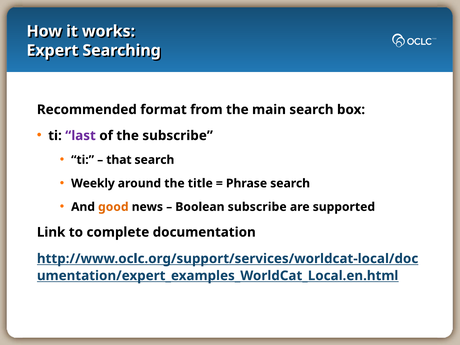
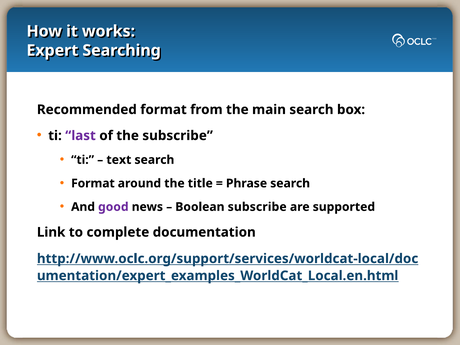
that: that -> text (119, 160)
Weekly: Weekly -> Format (93, 183)
good colour: orange -> purple (113, 207)
